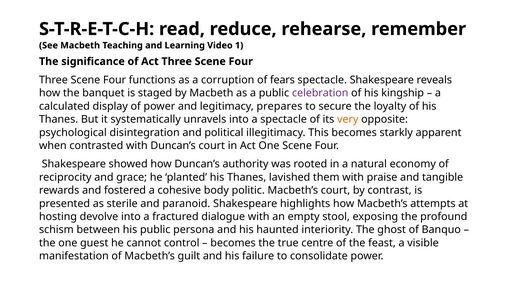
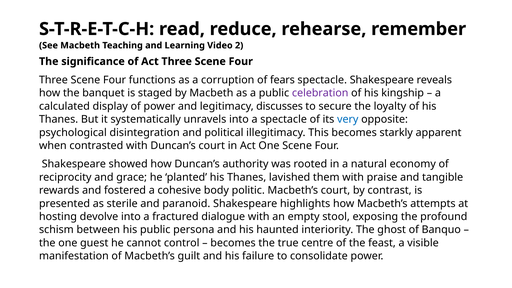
1: 1 -> 2 (239, 45)
prepares: prepares -> discusses (280, 106)
very colour: orange -> blue (348, 119)
